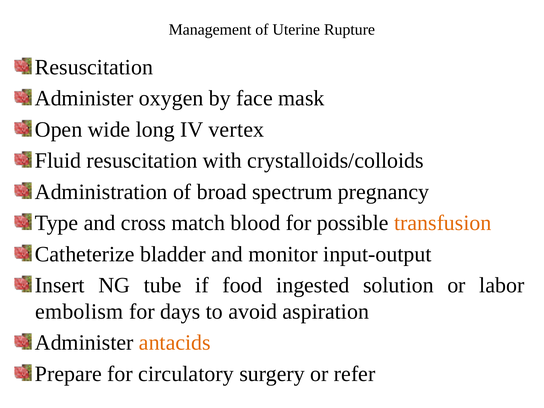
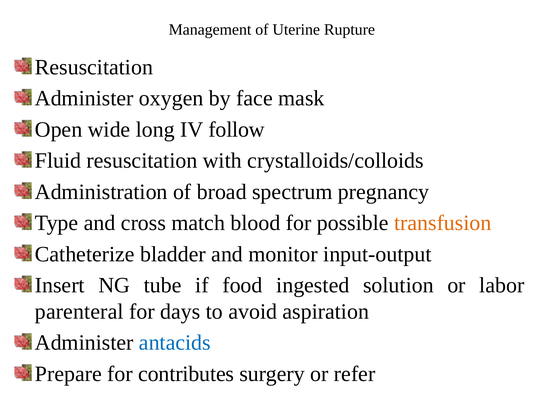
vertex: vertex -> follow (237, 130)
embolism: embolism -> parenteral (79, 312)
antacids colour: orange -> blue (175, 343)
circulatory: circulatory -> contributes (186, 374)
